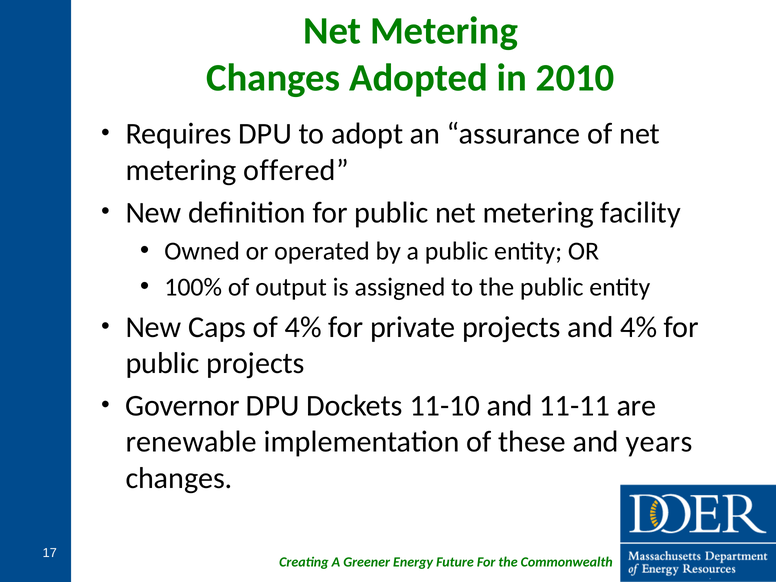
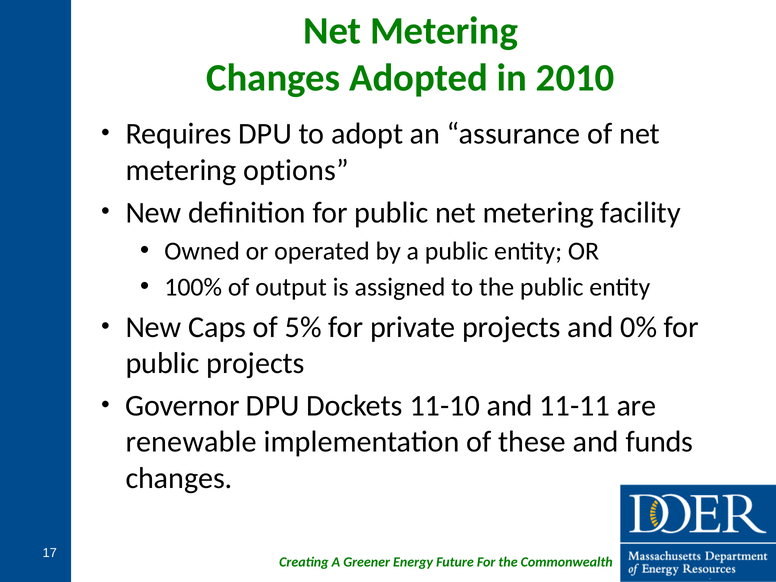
offered: offered -> options (296, 170)
of 4%: 4% -> 5% (303, 327)
and 4%: 4% -> 0% (639, 327)
years: years -> funds (659, 442)
